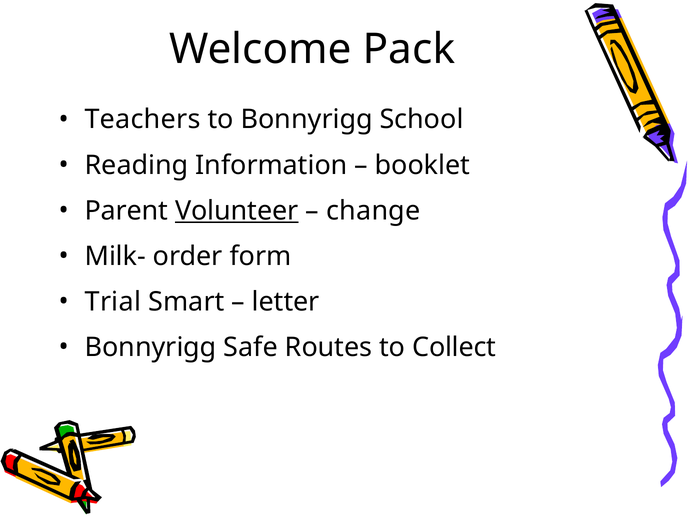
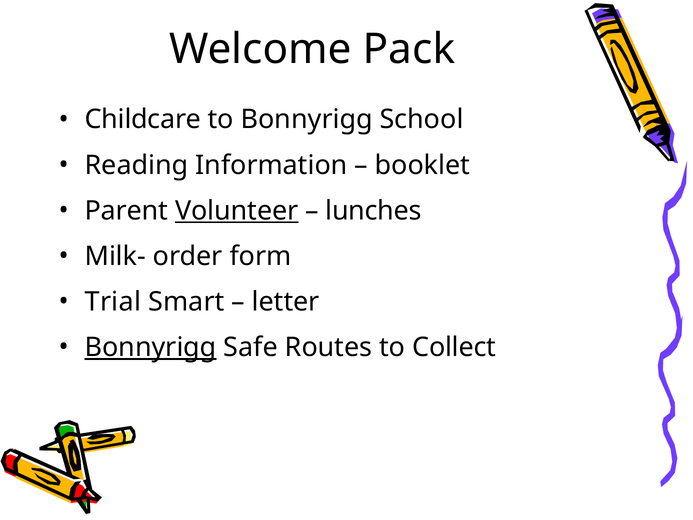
Teachers: Teachers -> Childcare (143, 120)
change: change -> lunches (374, 211)
Bonnyrigg underline: none -> present (151, 347)
